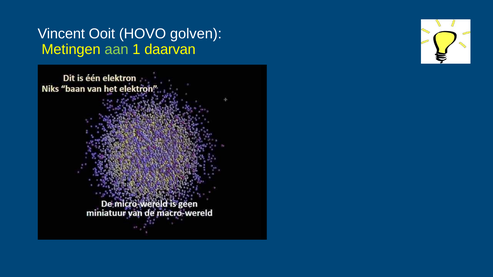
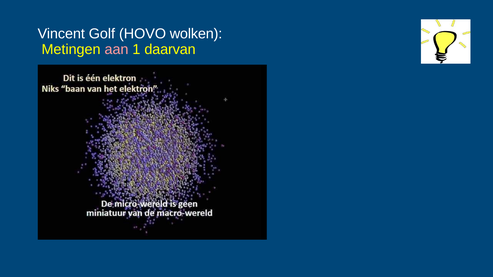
Ooit: Ooit -> Golf (102, 34)
golven: golven -> wolken (196, 34)
aan colour: light green -> pink (117, 49)
